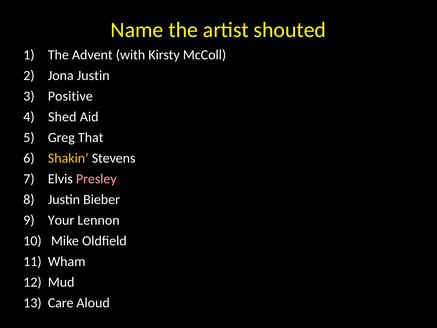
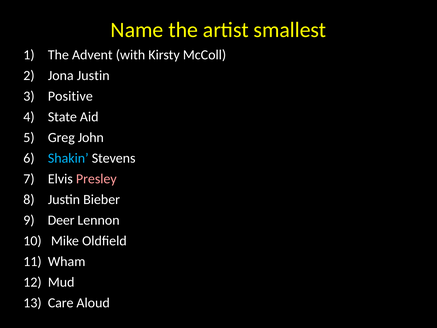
shouted: shouted -> smallest (290, 30)
Shed: Shed -> State (62, 117)
That: That -> John (91, 137)
Shakin colour: yellow -> light blue (68, 158)
Your: Your -> Deer (61, 220)
